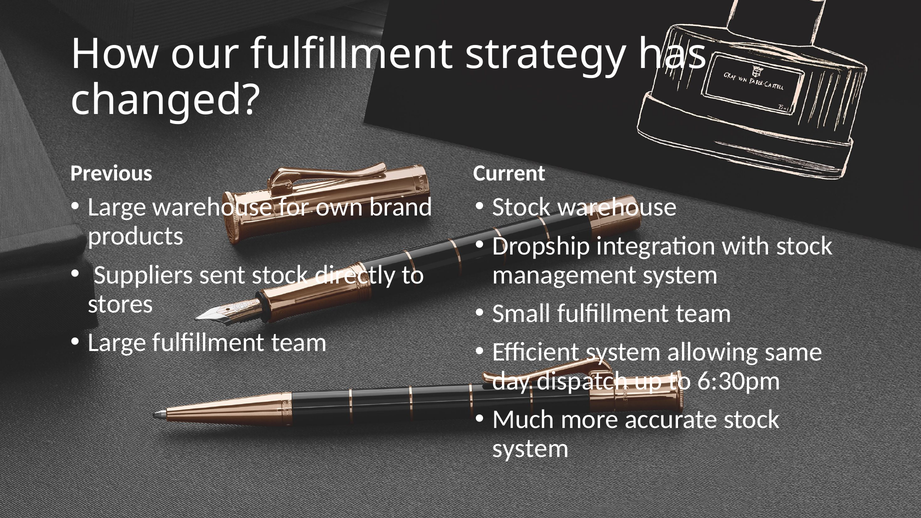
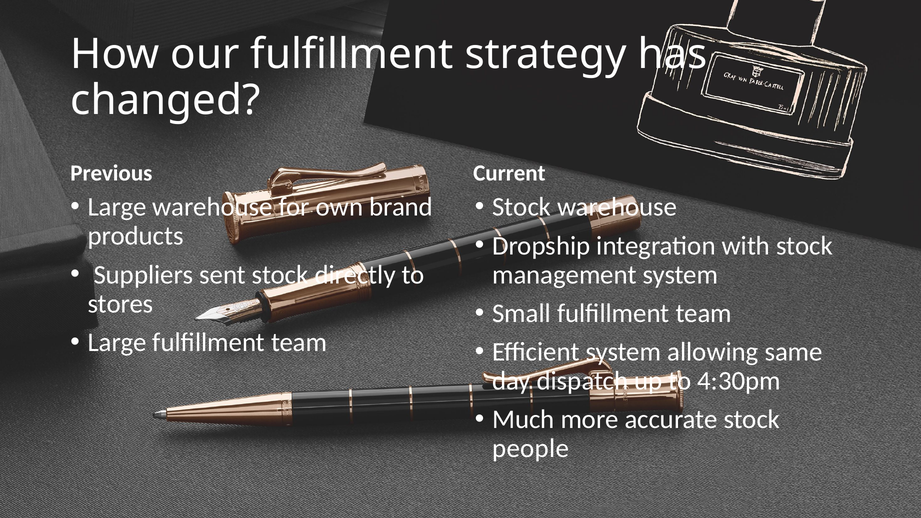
6:30pm: 6:30pm -> 4:30pm (739, 381)
system: system -> people (531, 449)
